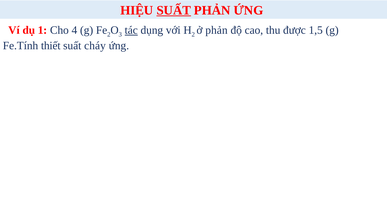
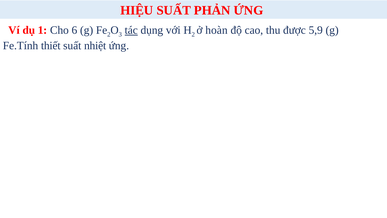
SUẤT underline: present -> none (174, 10)
4: 4 -> 6 (74, 30)
ở phản: phản -> hoàn (216, 30)
1,5: 1,5 -> 5,9 (316, 30)
cháy: cháy -> nhiệt (95, 46)
